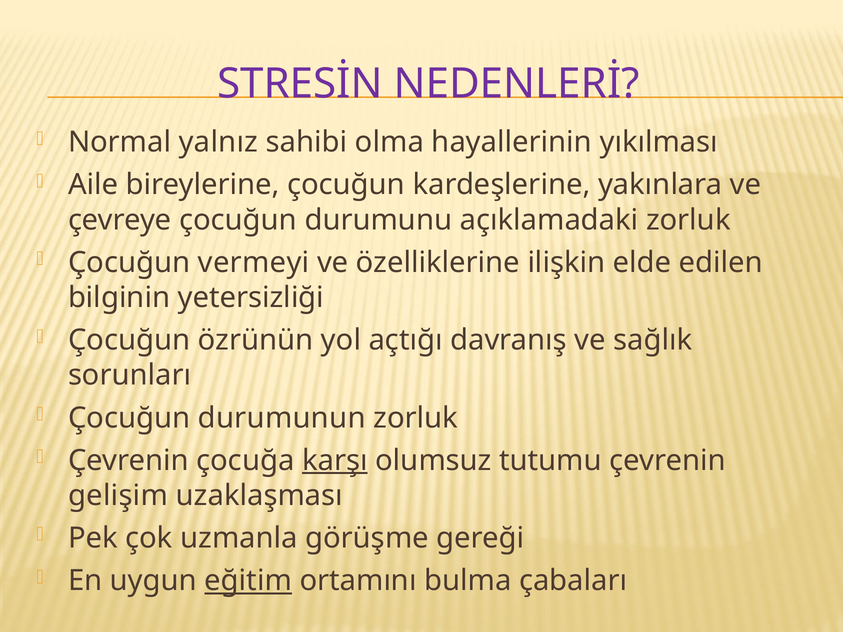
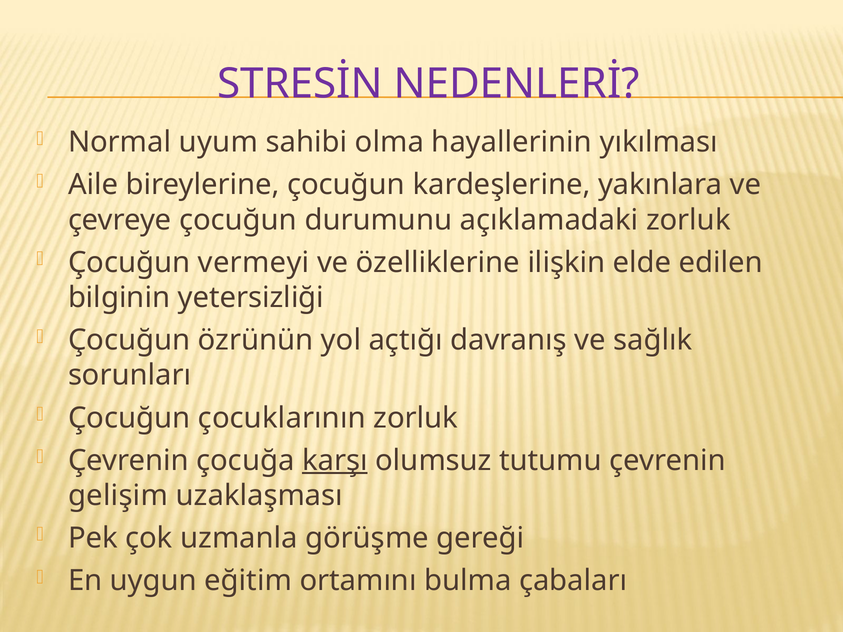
yalnız: yalnız -> uyum (218, 142)
durumunun: durumunun -> çocuklarının (282, 418)
eğitim underline: present -> none (248, 581)
